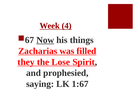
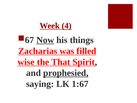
they: they -> wise (26, 62)
Lose: Lose -> That (61, 62)
prophesied underline: none -> present (66, 73)
